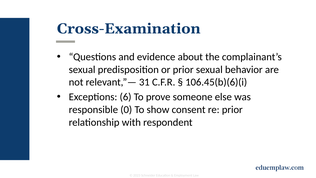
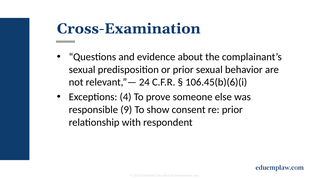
31: 31 -> 24 (144, 82)
6: 6 -> 4 (126, 97)
0: 0 -> 9 (126, 110)
